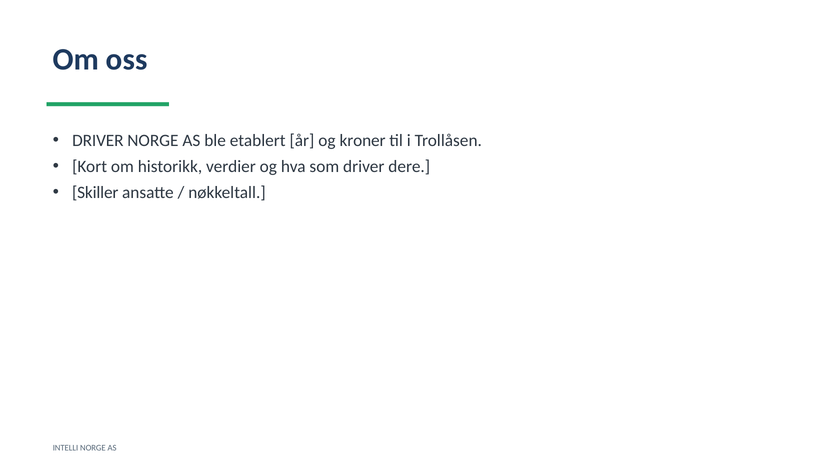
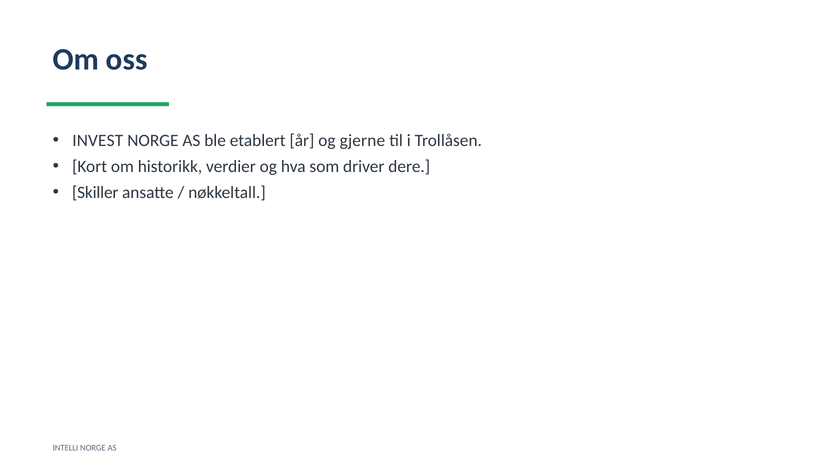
DRIVER: DRIVER -> INVEST (98, 140)
kroner: kroner -> gjerne (362, 140)
